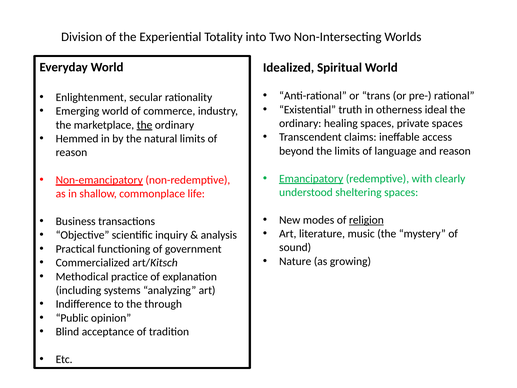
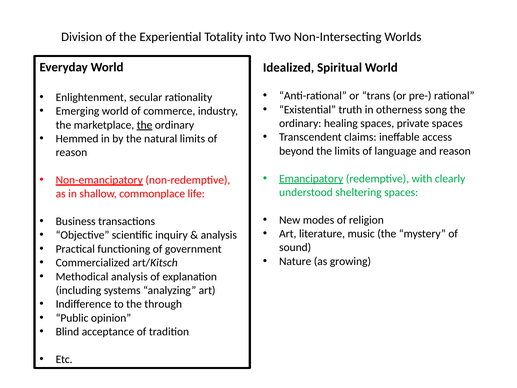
ideal: ideal -> song (436, 110)
religion underline: present -> none (366, 220)
Methodical practice: practice -> analysis (129, 276)
